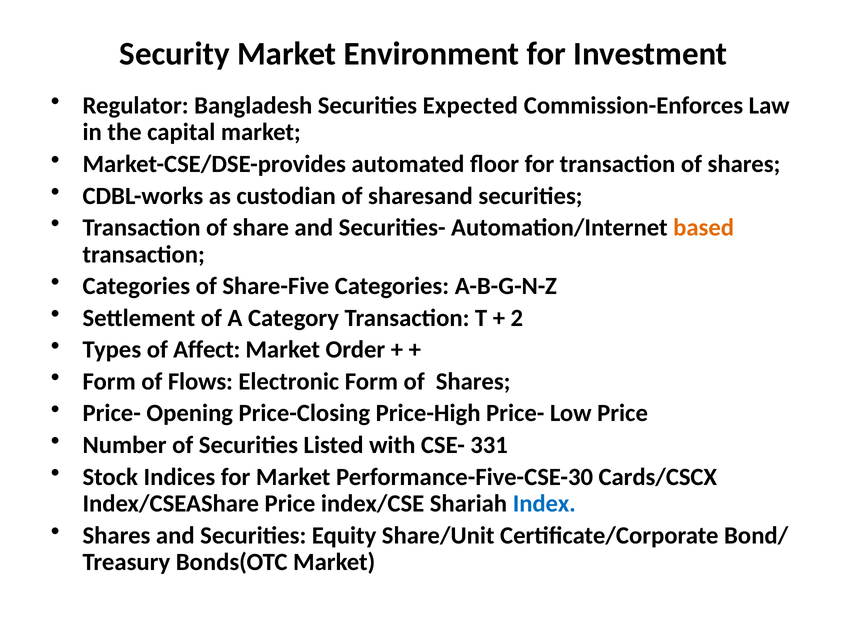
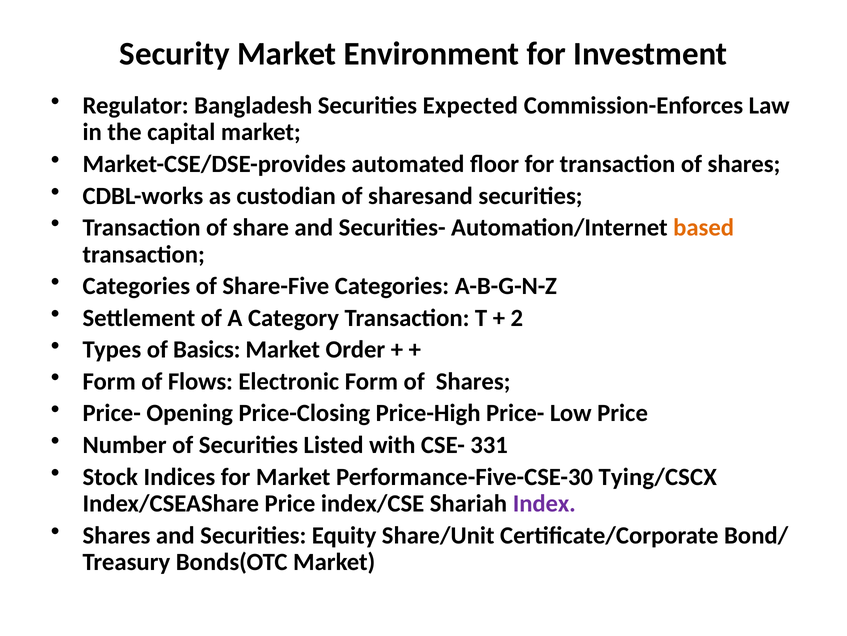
Affect: Affect -> Basics (207, 349)
Cards/CSCX: Cards/CSCX -> Tying/CSCX (658, 476)
Index colour: blue -> purple (544, 503)
